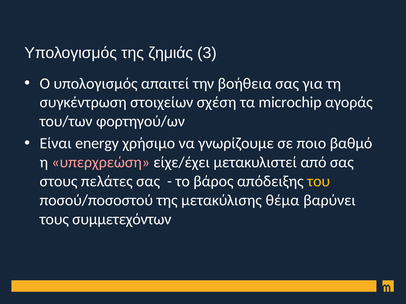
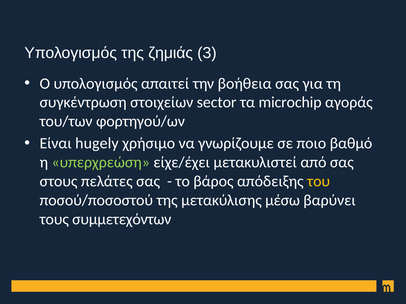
σχέση: σχέση -> sector (217, 103)
energy: energy -> hugely (97, 144)
υπερχρεώση colour: pink -> light green (101, 163)
θέμα: θέμα -> μέσω (283, 201)
